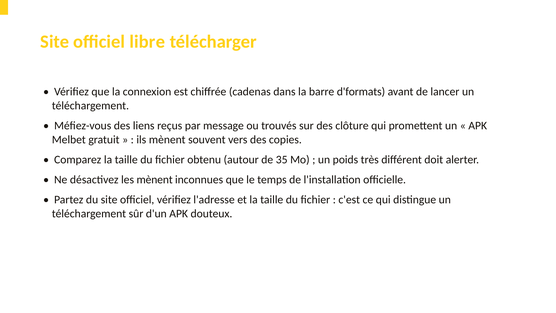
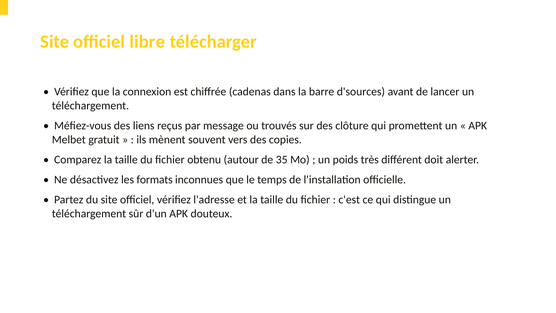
d'formats: d'formats -> d'sources (361, 92)
les mènent: mènent -> formats (155, 180)
